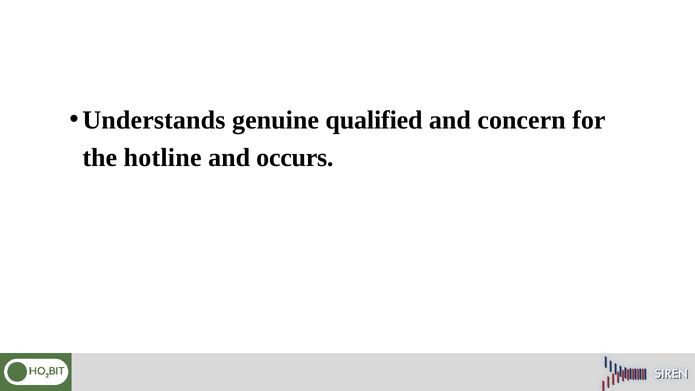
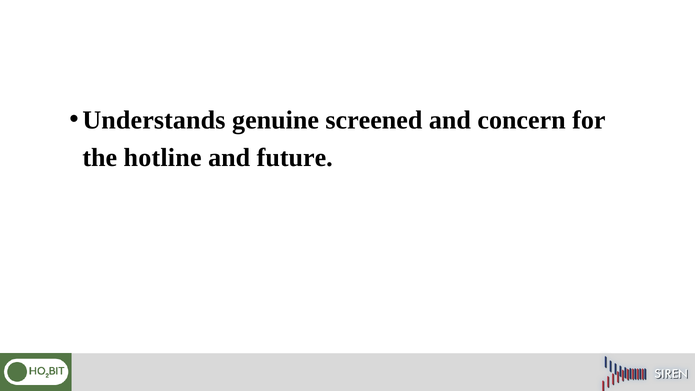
qualified: qualified -> screened (374, 120)
occurs: occurs -> future (295, 158)
